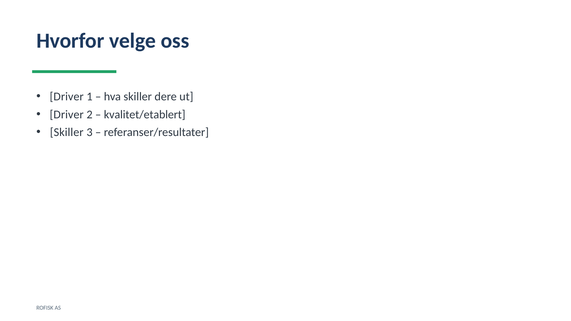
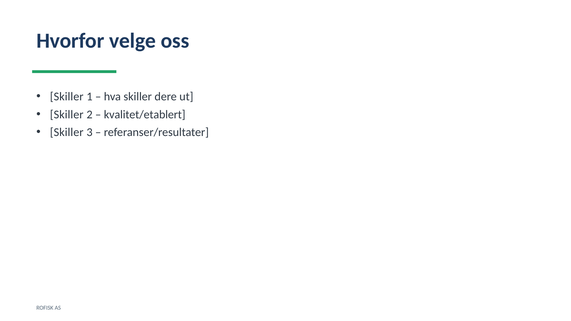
Driver: Driver -> Skiller (67, 97)
Driver: Driver -> Skiller (67, 115)
